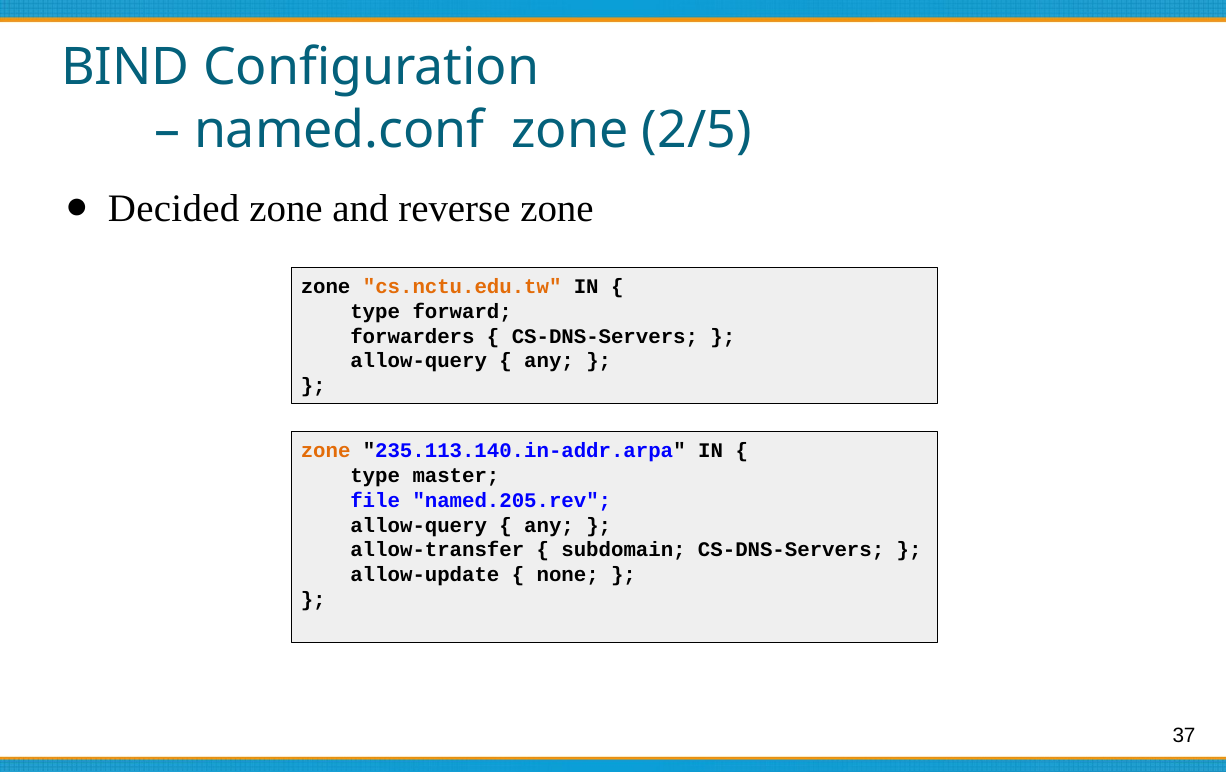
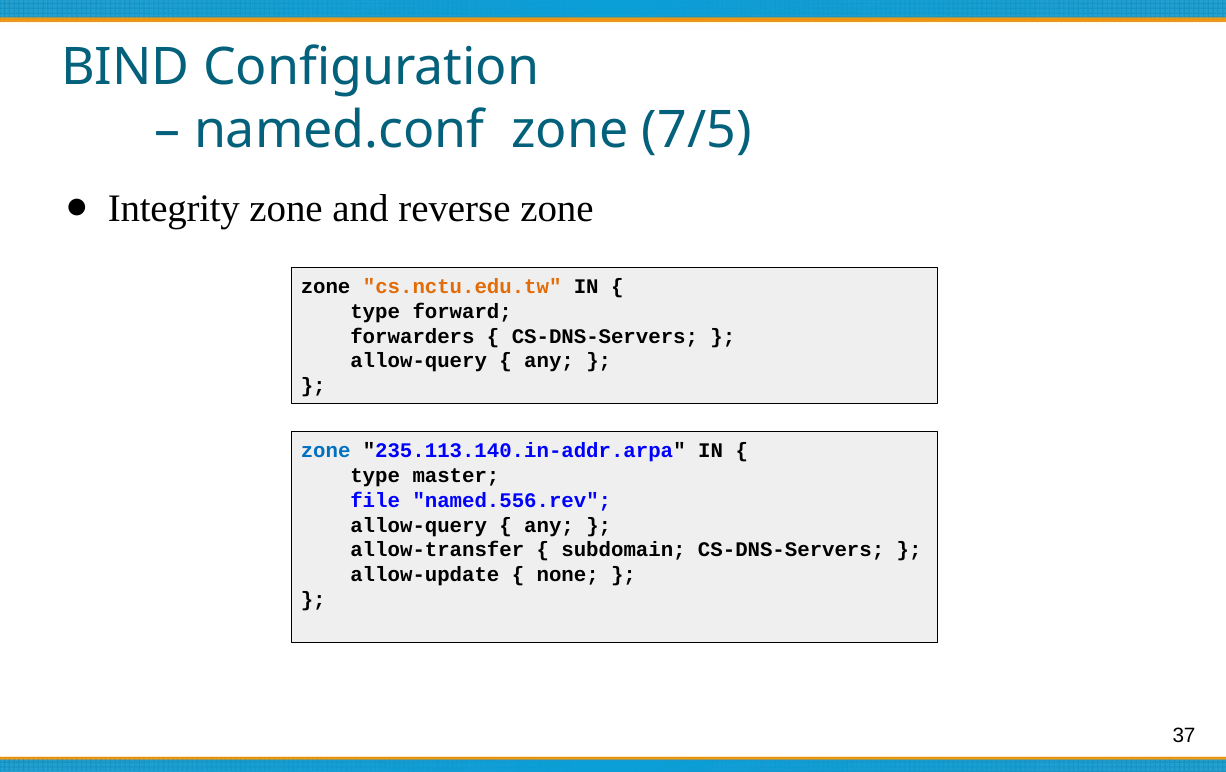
2/5: 2/5 -> 7/5 (697, 130)
Decided: Decided -> Integrity (174, 208)
zone colour: orange -> blue (326, 451)
named.205.rev: named.205.rev -> named.556.rev (512, 501)
